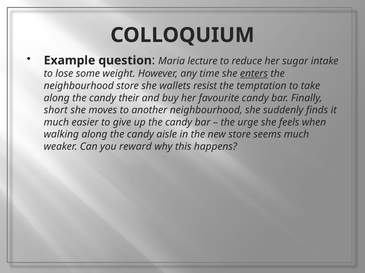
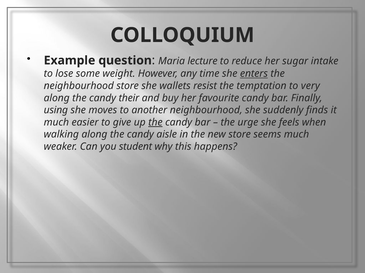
take: take -> very (310, 86)
short: short -> using (56, 110)
the underline: none -> present (155, 123)
reward: reward -> student (136, 147)
